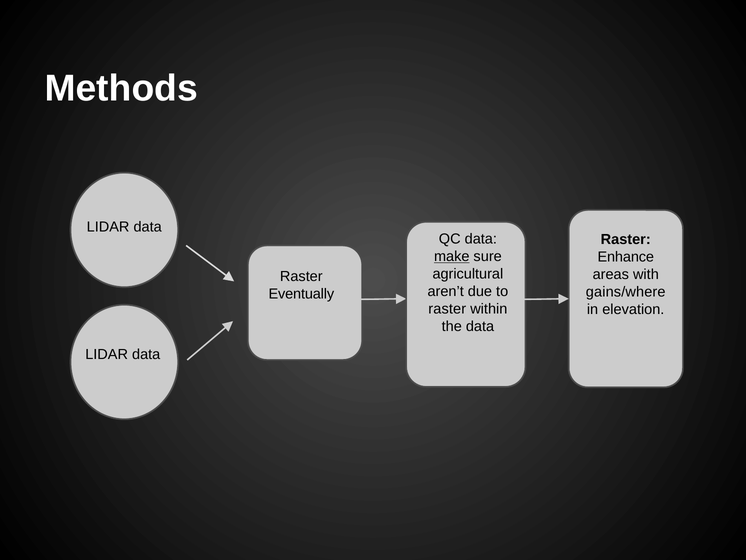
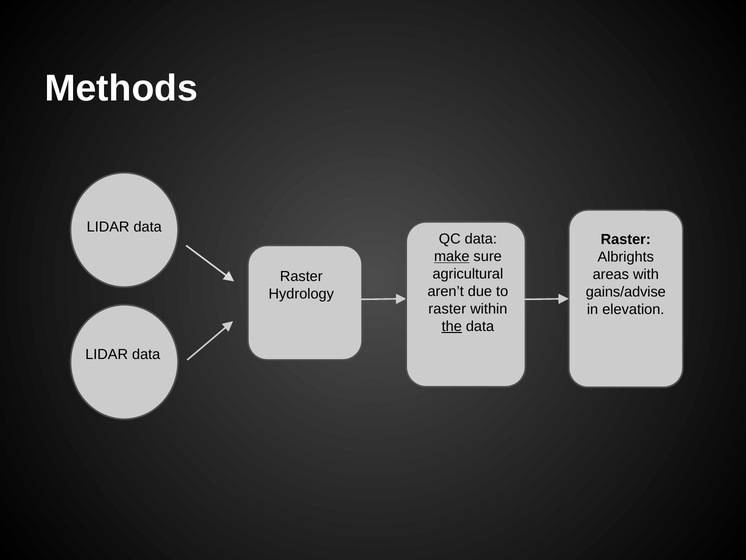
Enhance: Enhance -> Albrights (626, 257)
gains/where: gains/where -> gains/advise (626, 292)
Eventually: Eventually -> Hydrology (301, 294)
the underline: none -> present (452, 326)
